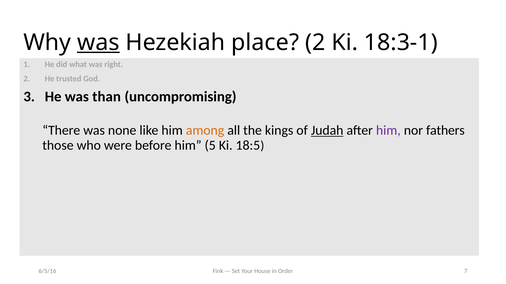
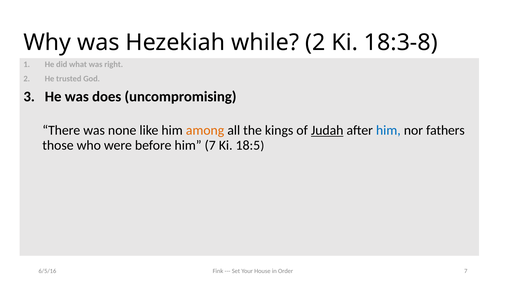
was underline: present -> none (98, 43)
place: place -> while (265, 43)
18:3-1: 18:3-1 -> 18:3-8 (401, 43)
than: than -> does (107, 97)
him colour: purple -> blue (388, 131)
him 5: 5 -> 7 (210, 145)
